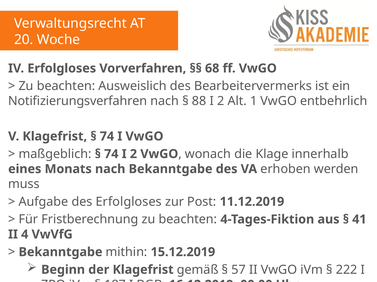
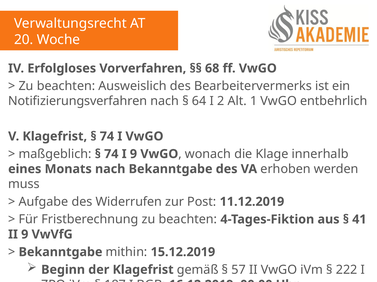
88: 88 -> 64 (199, 101)
74 I 2: 2 -> 9 (133, 154)
des Erfolgloses: Erfolgloses -> Widerrufen (129, 202)
II 4: 4 -> 9 (25, 235)
